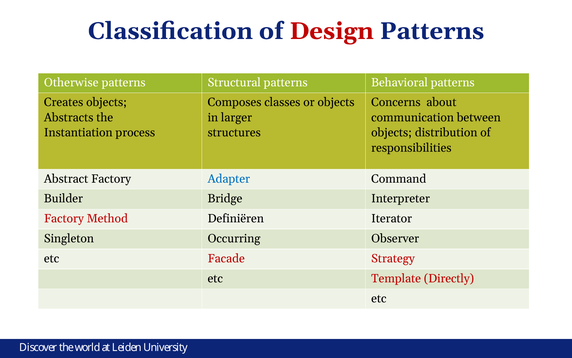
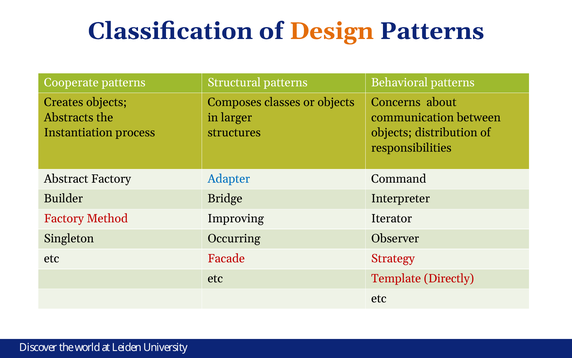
Design colour: red -> orange (332, 31)
Otherwise: Otherwise -> Cooperate (71, 82)
Definiëren: Definiëren -> Improving (236, 218)
